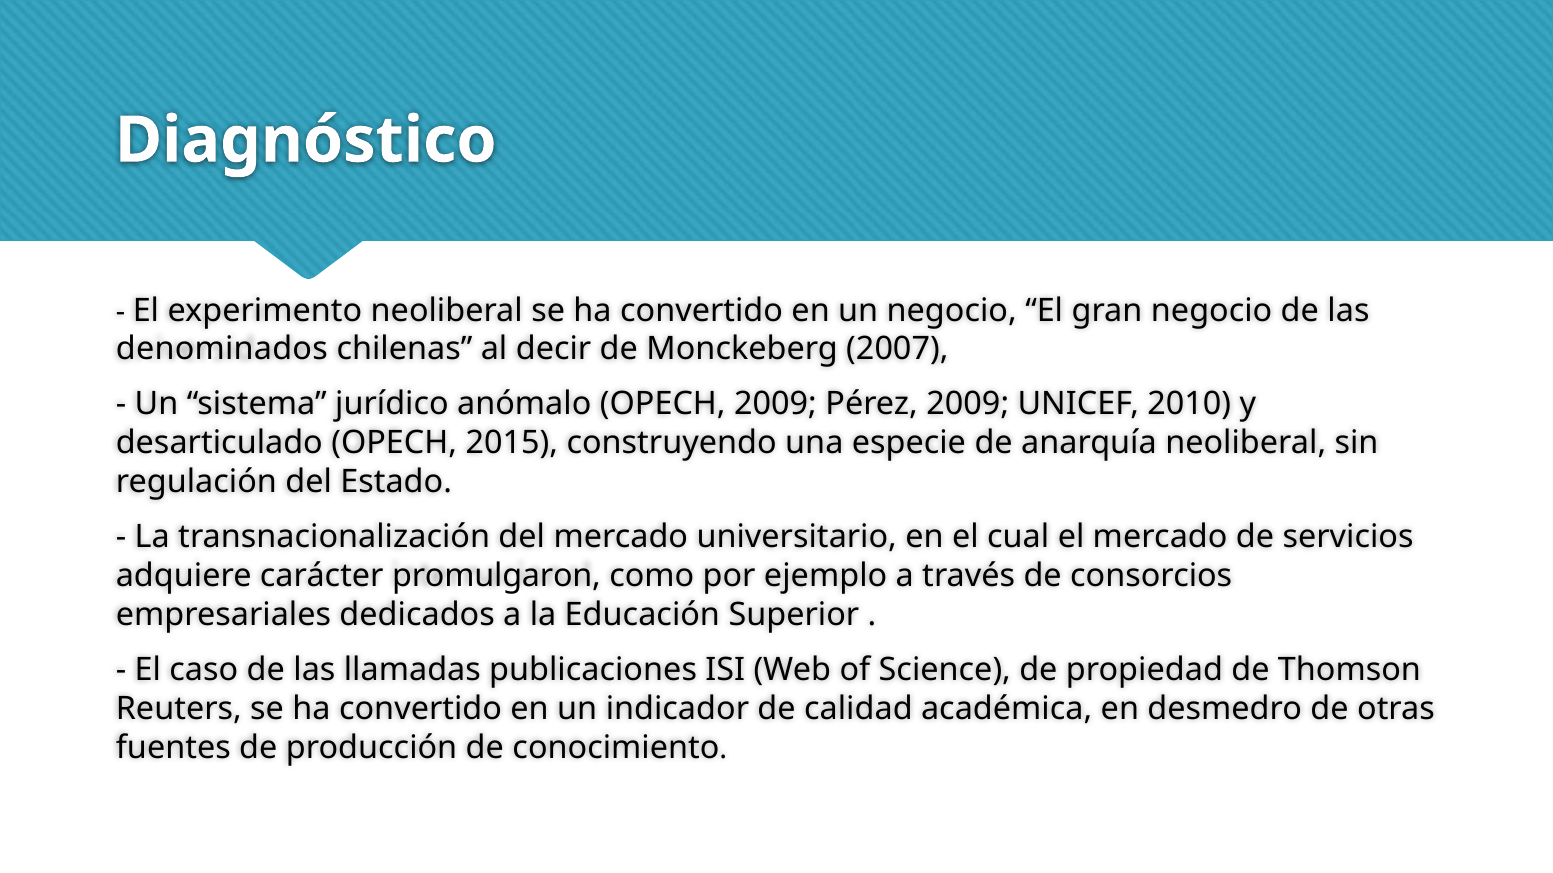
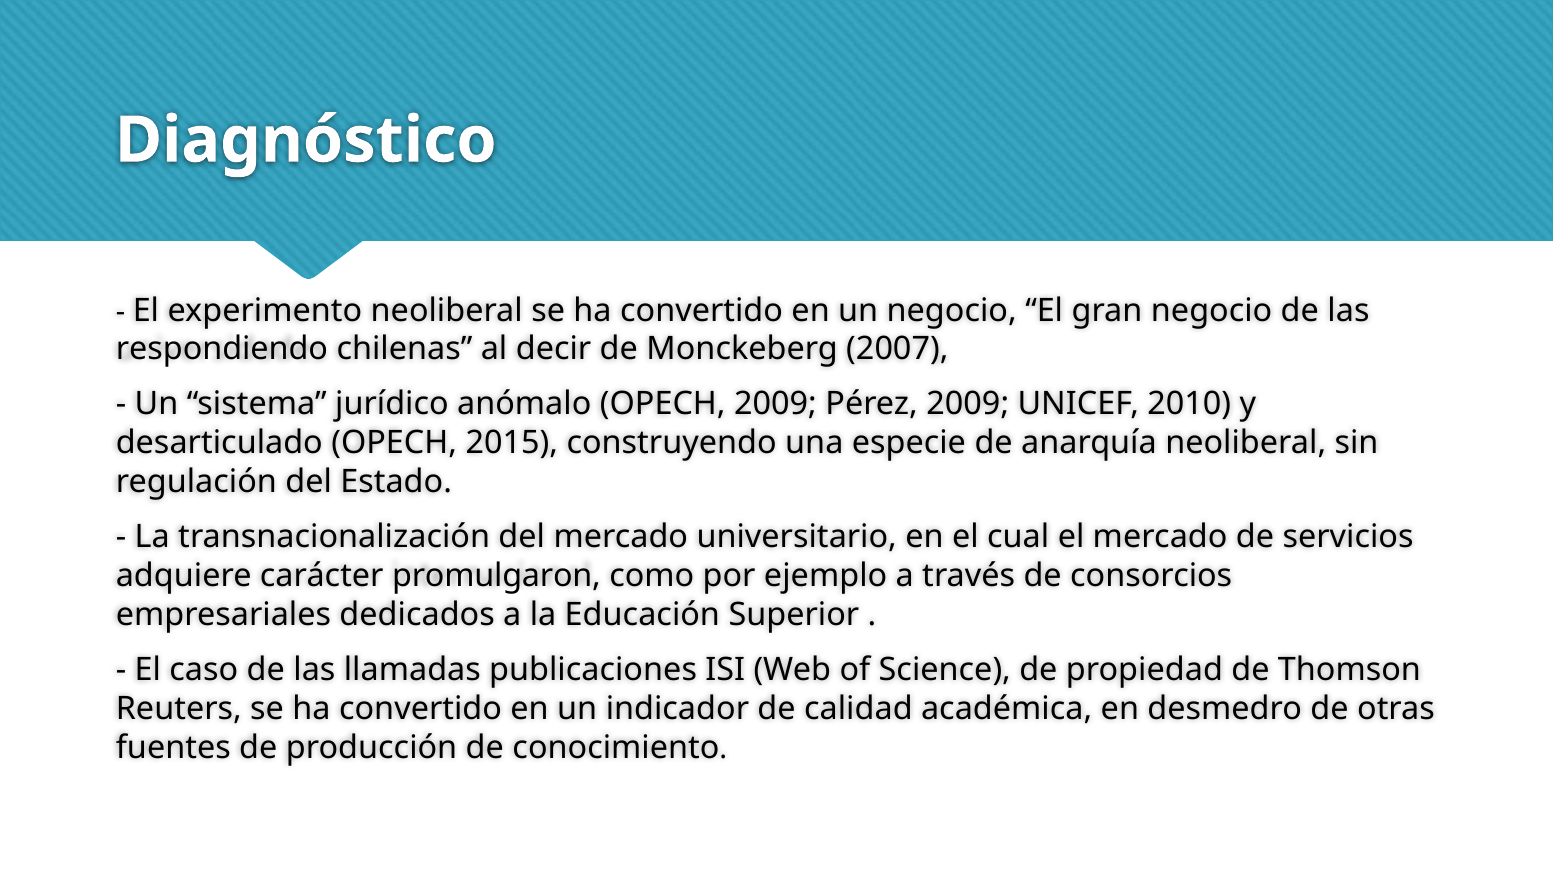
denominados: denominados -> respondiendo (222, 349)
